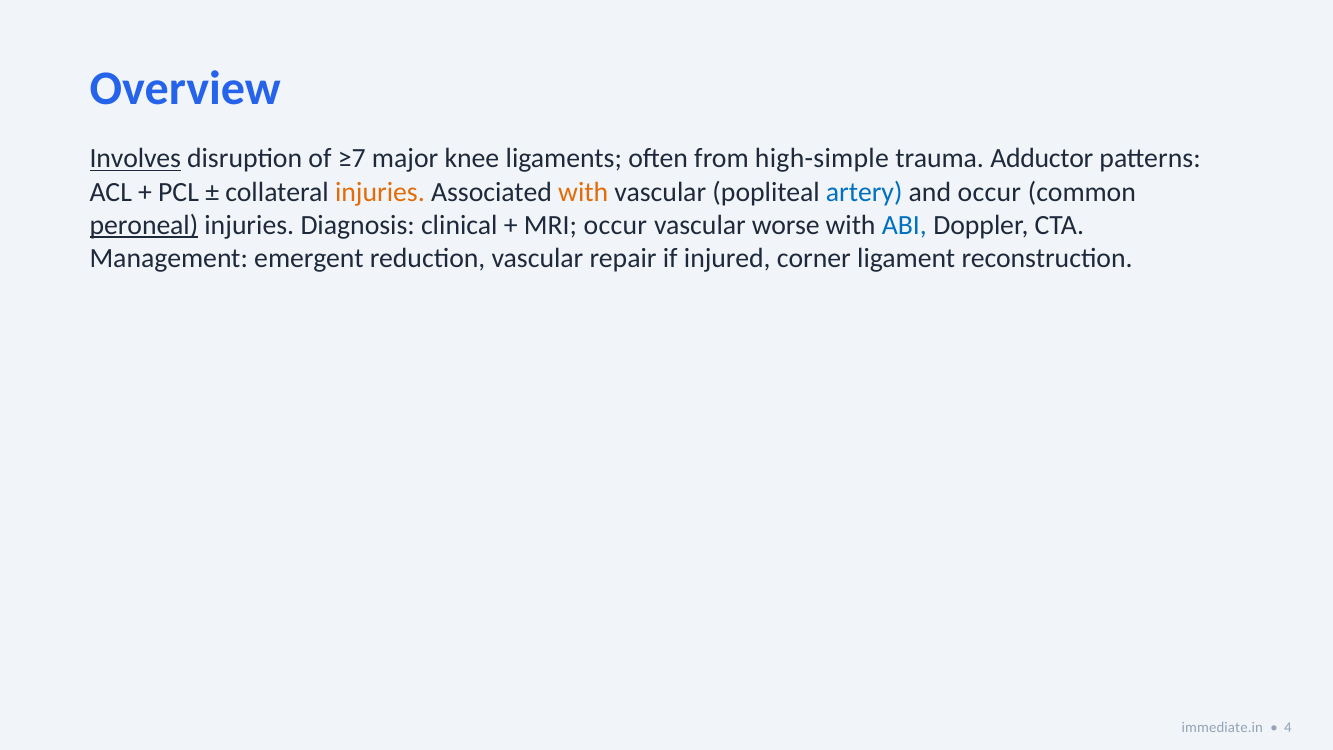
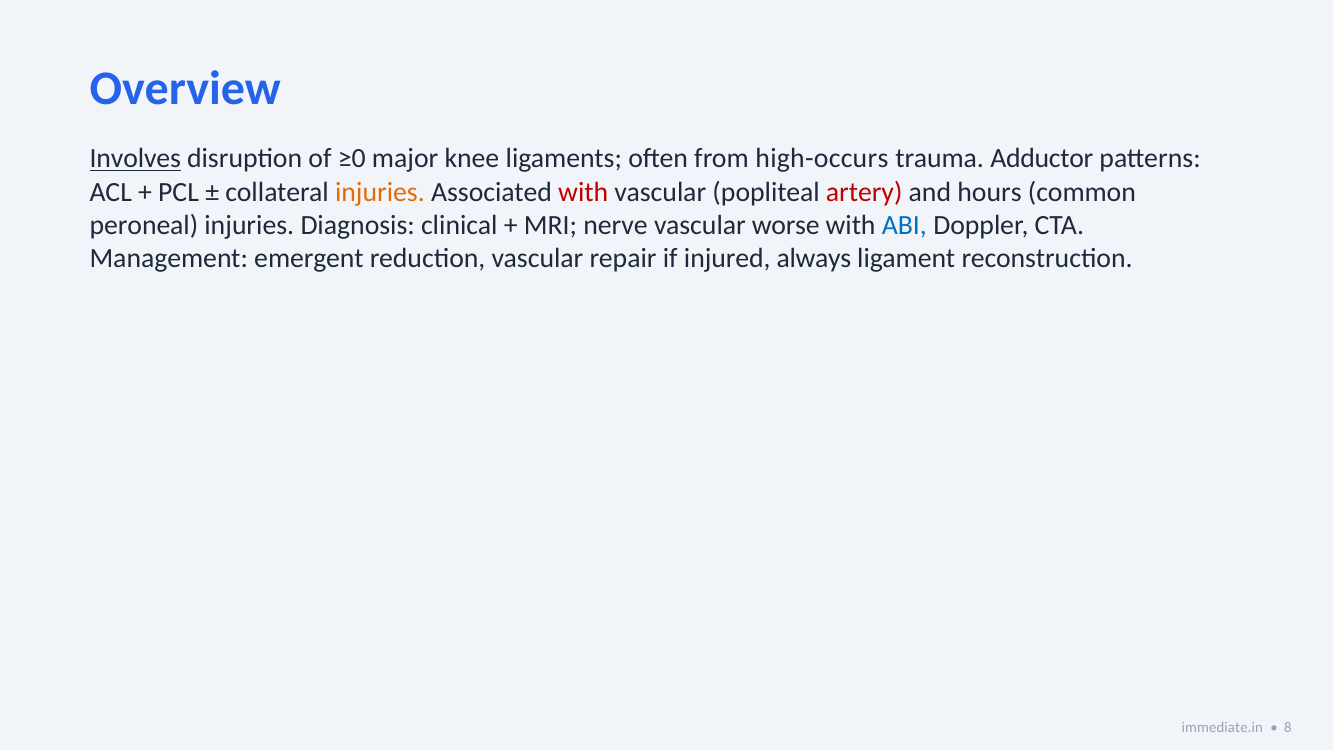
≥7: ≥7 -> ≥0 (352, 159)
high-simple: high-simple -> high-occurs (822, 159)
with colour: orange -> red (583, 192)
artery colour: blue -> red (864, 192)
and occur: occur -> hours (990, 192)
peroneal underline: present -> none (144, 225)
MRI occur: occur -> nerve (615, 225)
corner: corner -> always (814, 258)
4: 4 -> 8 (1288, 727)
